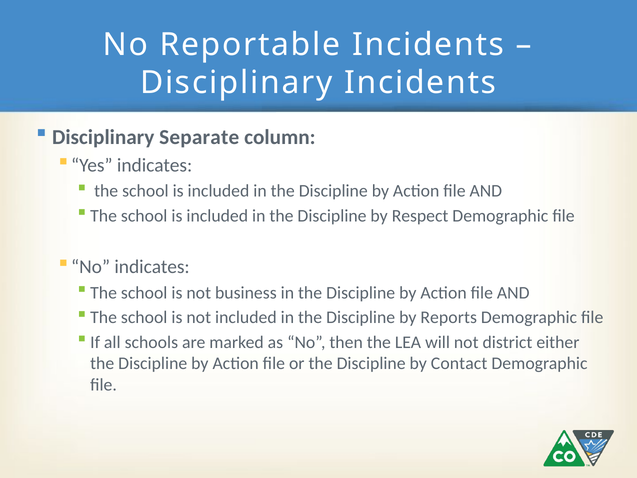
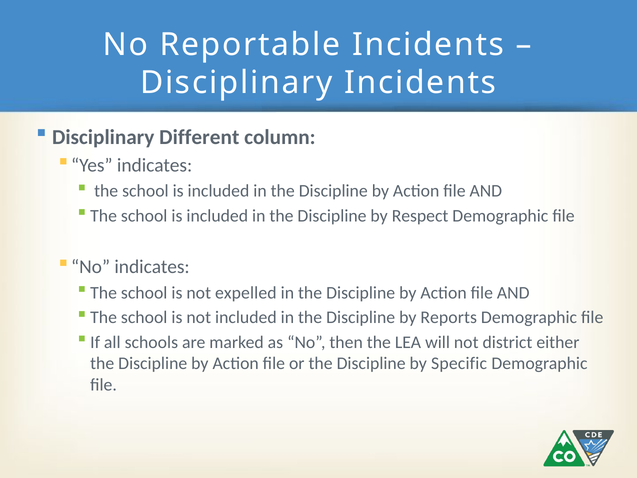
Separate: Separate -> Different (199, 137)
business: business -> expelled (246, 293)
Contact: Contact -> Specific (459, 363)
